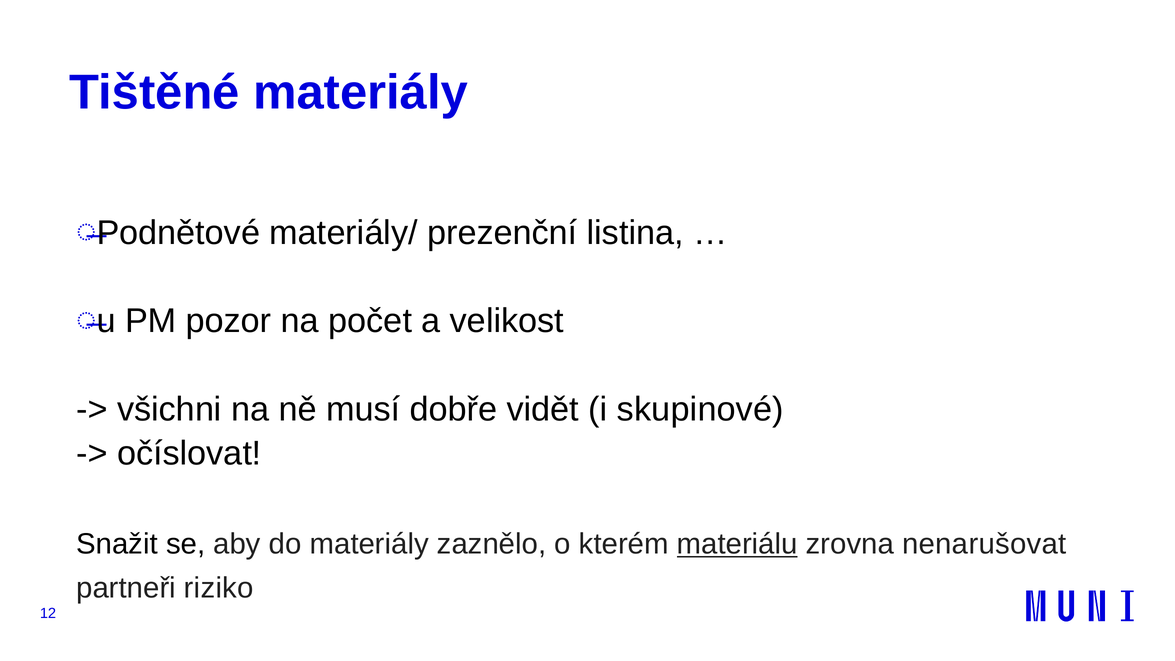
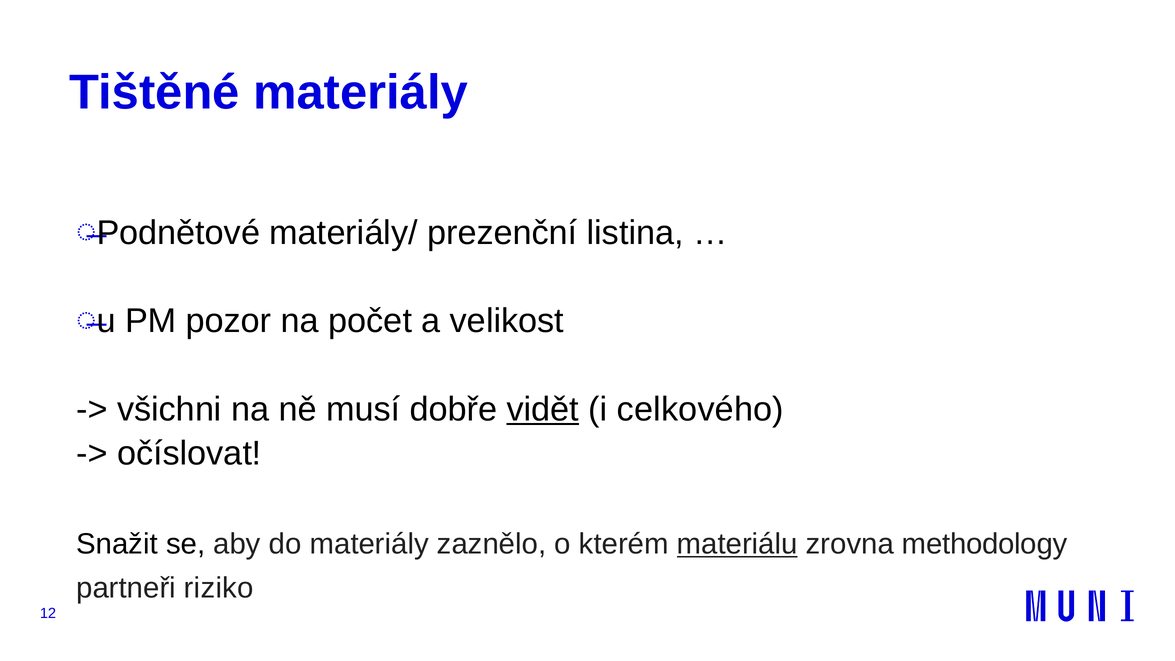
vidět underline: none -> present (543, 409)
skupinové: skupinové -> celkového (700, 409)
nenarušovat: nenarušovat -> methodology (985, 544)
